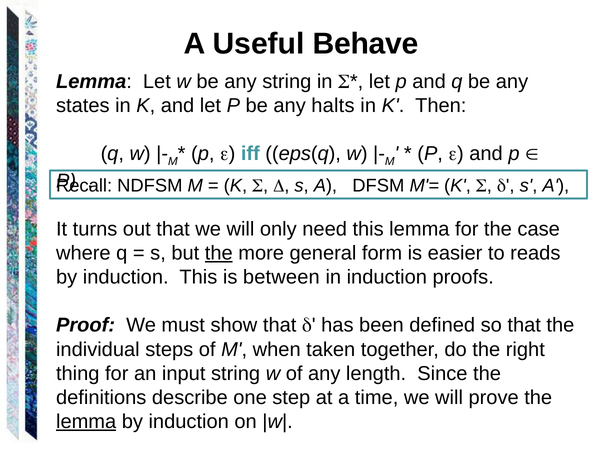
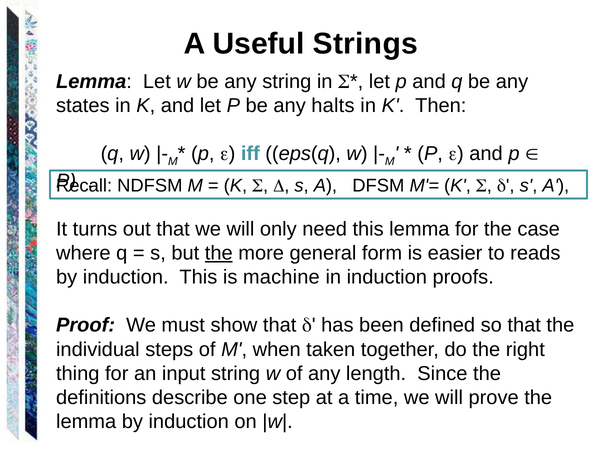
Behave: Behave -> Strings (365, 44)
between: between -> machine (281, 278)
lemma underline: present -> none (86, 422)
